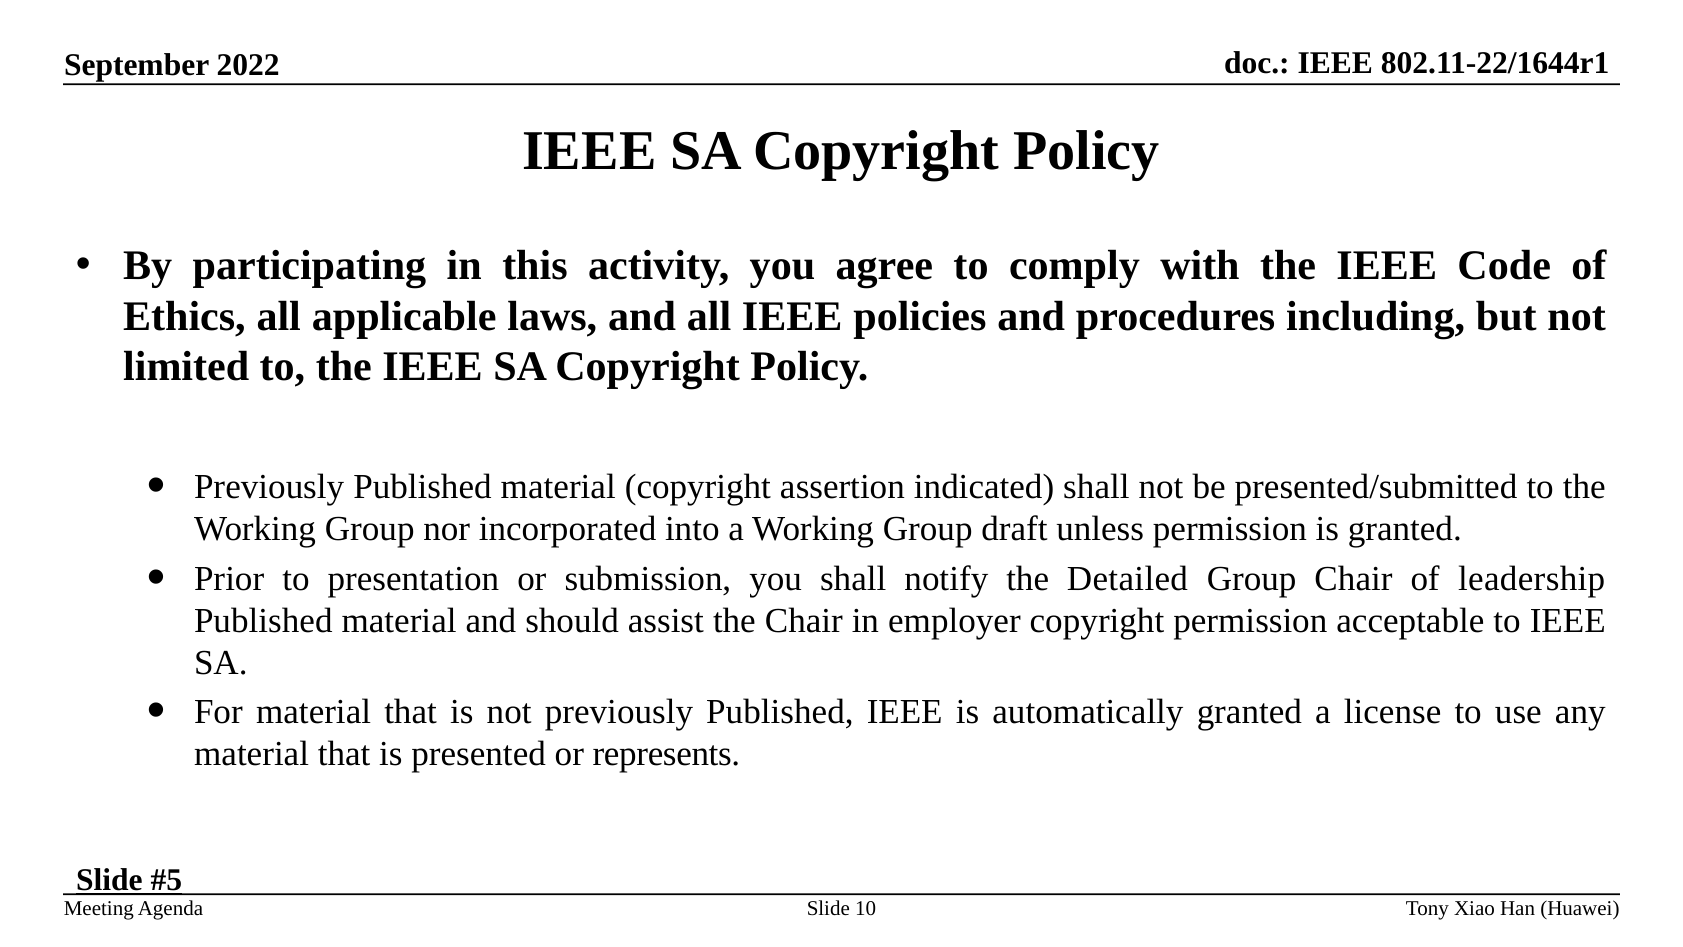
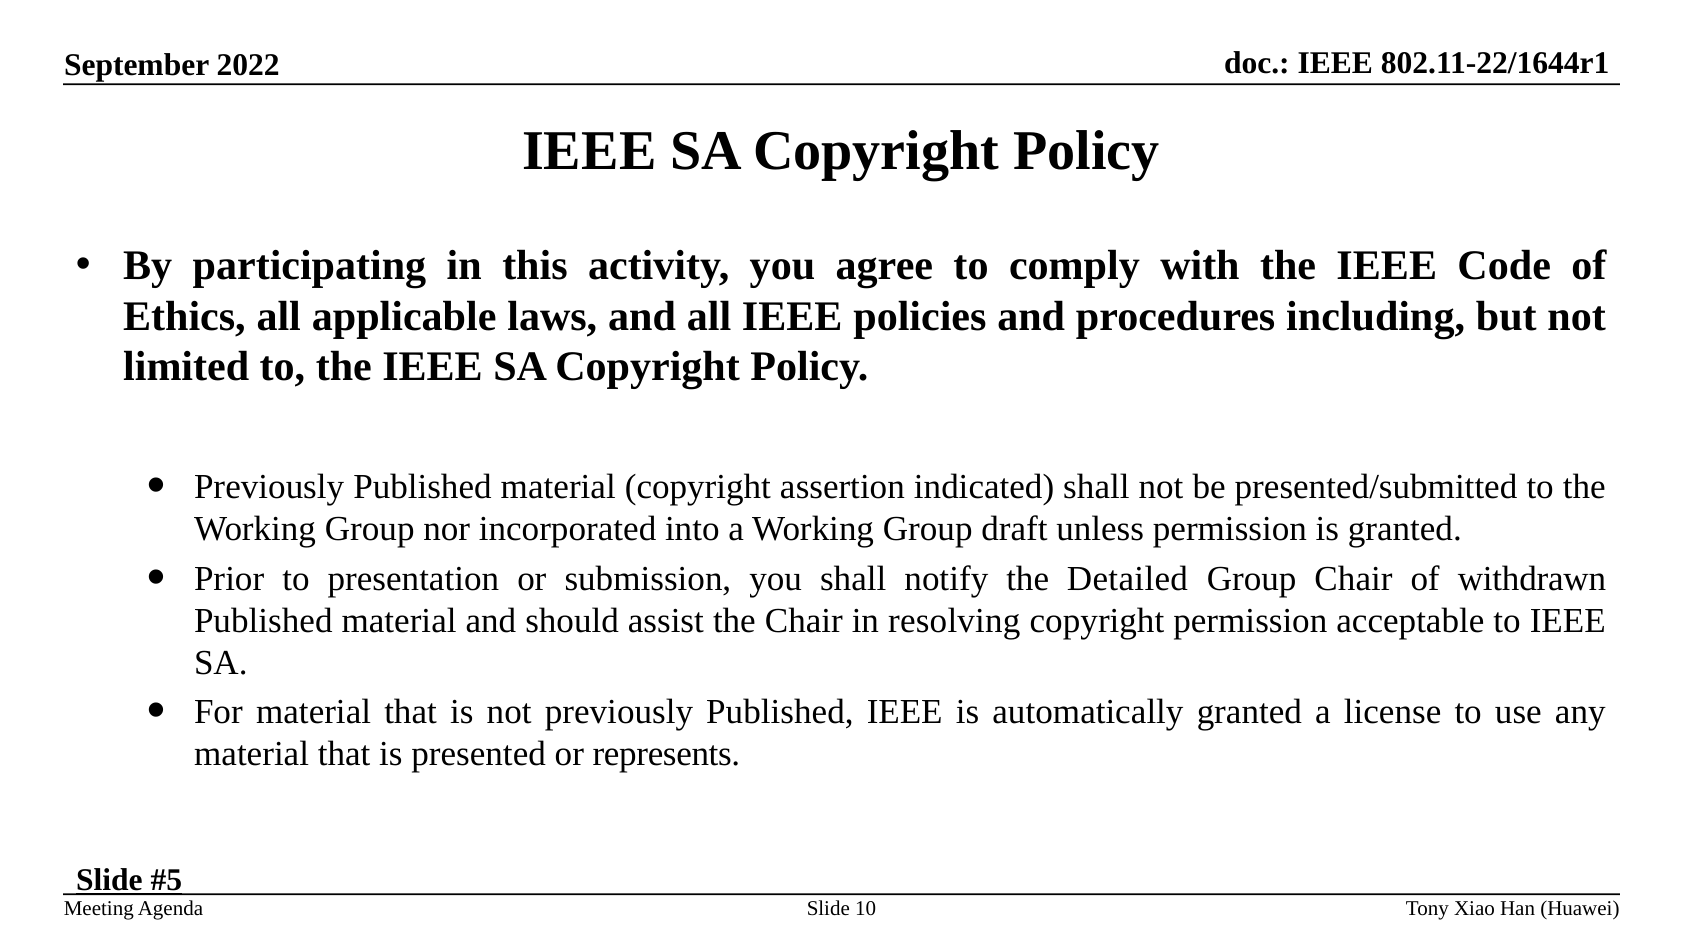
leadership: leadership -> withdrawn (1532, 578)
employer: employer -> resolving (954, 620)
